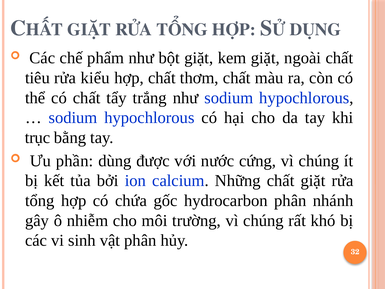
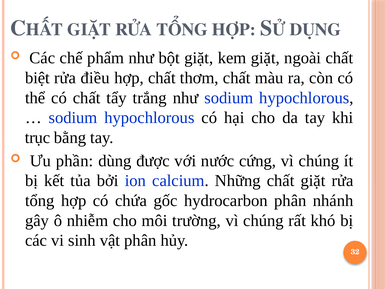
tiêu: tiêu -> biệt (37, 78)
kiểu: kiểu -> điều (95, 78)
